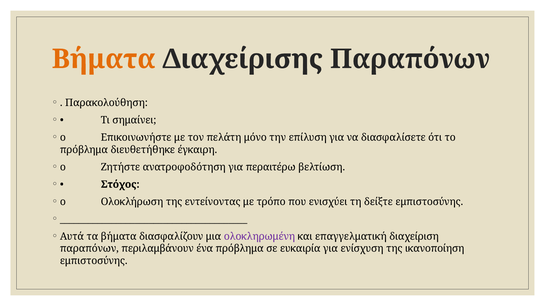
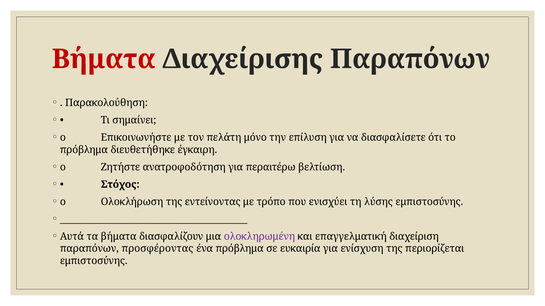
Βήματα colour: orange -> red (104, 59)
δείξτε: δείξτε -> λύσης (378, 202)
περιλαμβάνουν: περιλαμβάνουν -> προσφέροντας (157, 249)
ικανοποίηση: ικανοποίηση -> περιορίζεται (435, 249)
